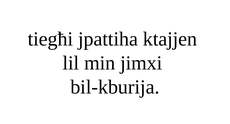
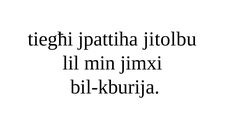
ktajjen: ktajjen -> jitolbu (170, 39)
